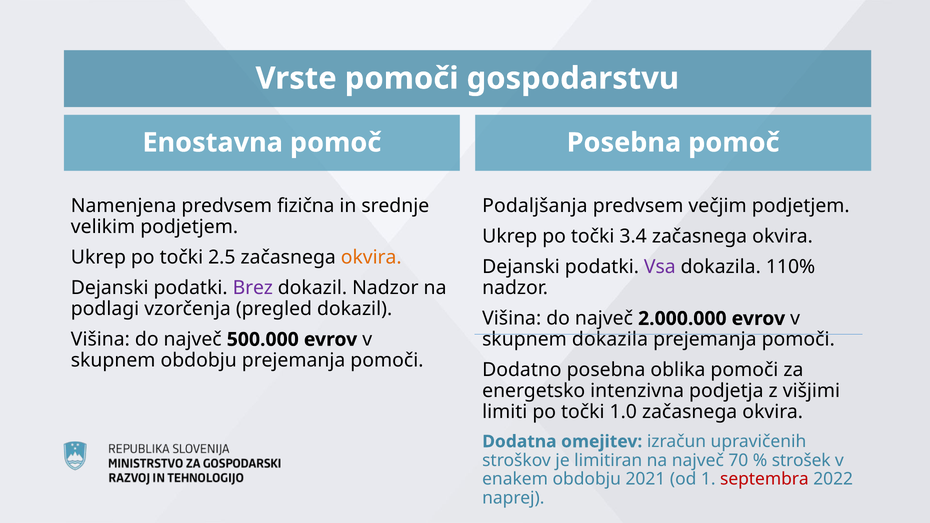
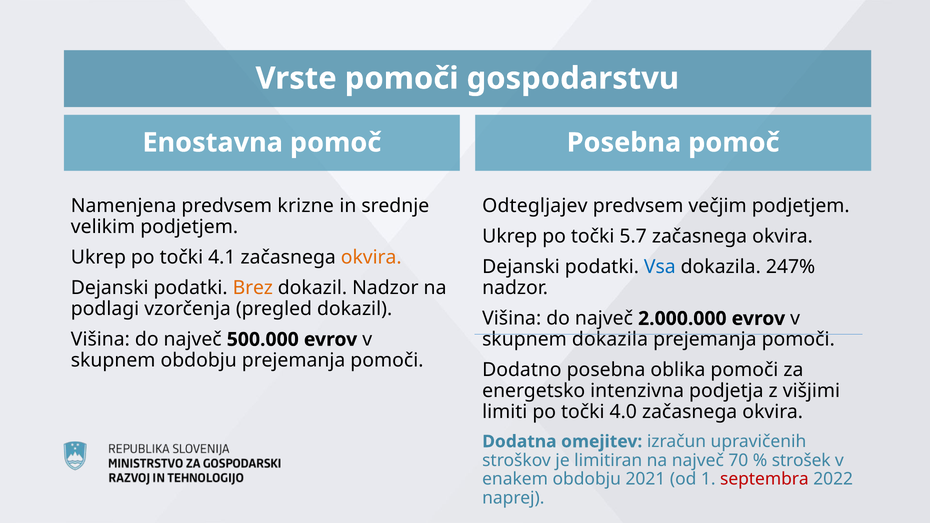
fizična: fizična -> krizne (306, 206)
Podaljšanja: Podaljšanja -> Odtegljajev (535, 206)
3.4: 3.4 -> 5.7 (633, 236)
2.5: 2.5 -> 4.1 (222, 257)
Vsa colour: purple -> blue (660, 267)
110%: 110% -> 247% (791, 267)
Brez colour: purple -> orange (253, 288)
1.0: 1.0 -> 4.0 (623, 412)
